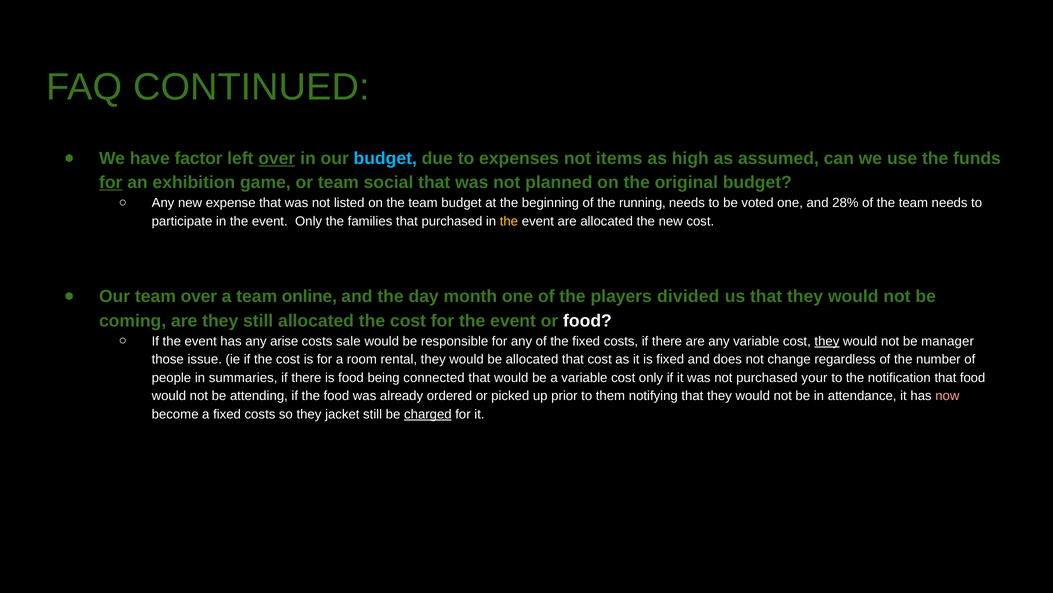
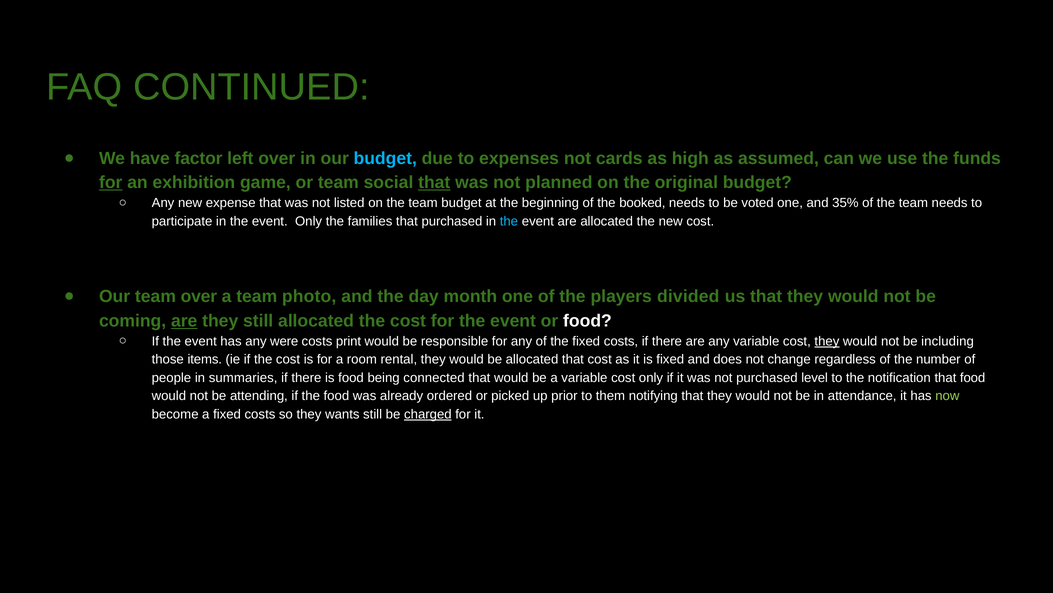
over underline: present -> none (277, 158)
items: items -> cards (619, 158)
that underline: none -> present (434, 182)
running: running -> booked (642, 203)
28%: 28% -> 35% (845, 203)
the colour: yellow -> light blue (509, 221)
online: online -> photo (309, 296)
are underline: none -> present (184, 320)
arise: arise -> were (284, 341)
sale: sale -> print (348, 341)
manager: manager -> including (948, 341)
issue: issue -> items (205, 359)
your: your -> level (815, 377)
now colour: pink -> light green (947, 396)
jacket: jacket -> wants (342, 414)
